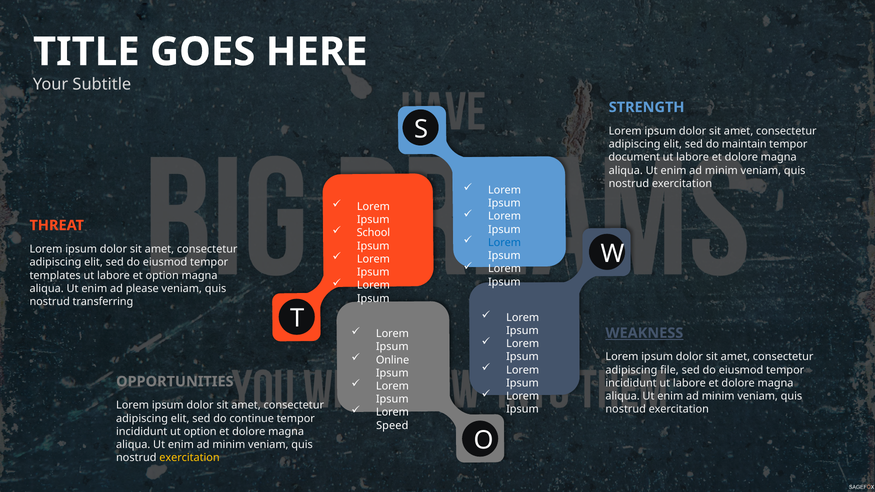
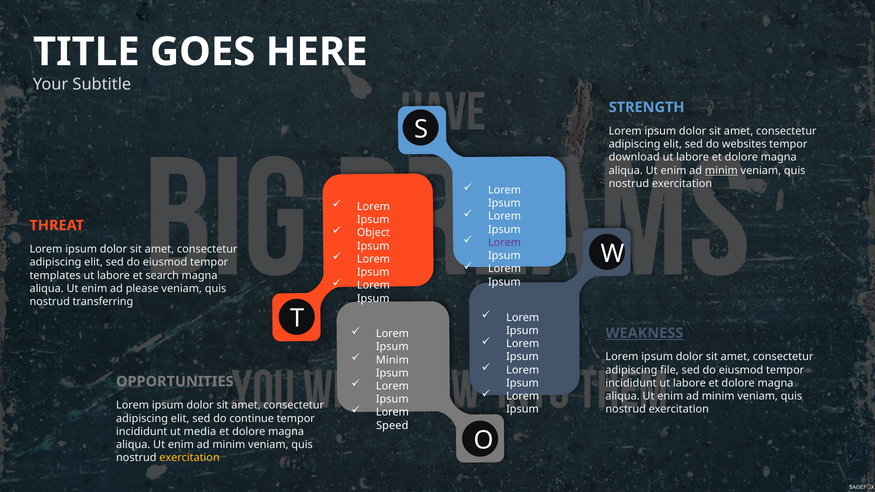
maintain: maintain -> websites (744, 144)
document: document -> download (634, 157)
minim underline: none -> present (721, 170)
School: School -> Object (373, 233)
Lorem colour: blue -> purple (505, 243)
et option: option -> search (162, 276)
Online: Online -> Minim (392, 360)
ut option: option -> media (200, 432)
